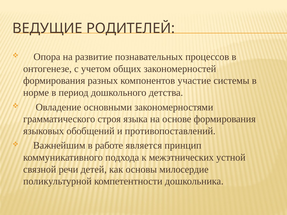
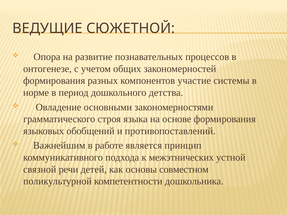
РОДИТЕЛЕЙ: РОДИТЕЛЕЙ -> СЮЖЕТНОЙ (131, 28)
милосердие: милосердие -> совместном (184, 170)
